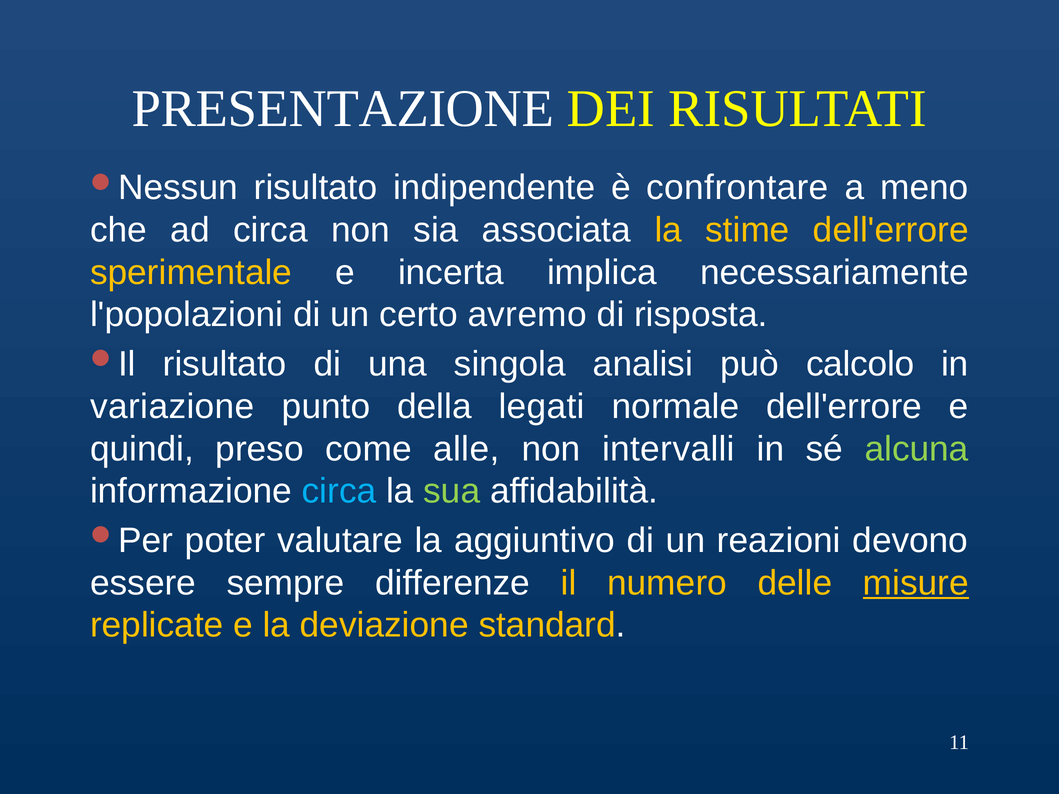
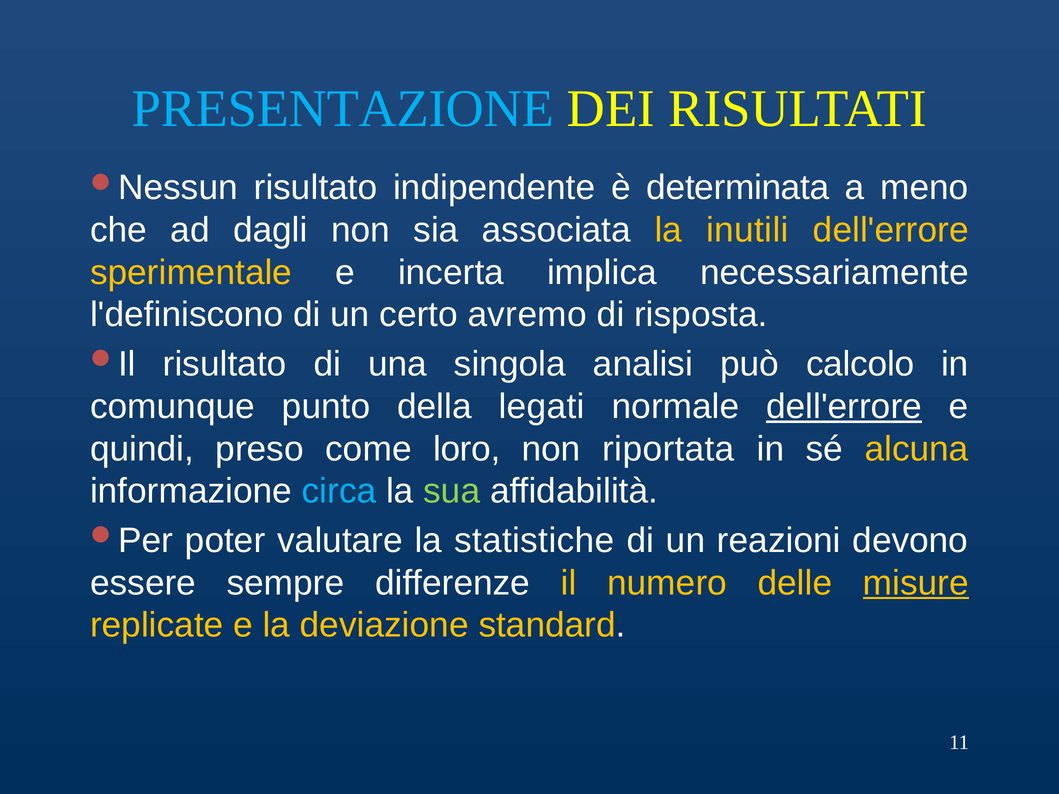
PRESENTAZIONE colour: white -> light blue (343, 109)
confrontare: confrontare -> determinata (738, 188)
ad circa: circa -> dagli (270, 230)
stime: stime -> inutili (747, 230)
l'popolazioni: l'popolazioni -> l'definiscono (187, 315)
variazione: variazione -> comunque (173, 407)
dell'errore underline: none -> present (844, 407)
alle: alle -> loro (467, 449)
intervalli: intervalli -> riportata (668, 449)
alcuna colour: light green -> yellow (917, 449)
aggiuntivo: aggiuntivo -> statistiche (534, 541)
